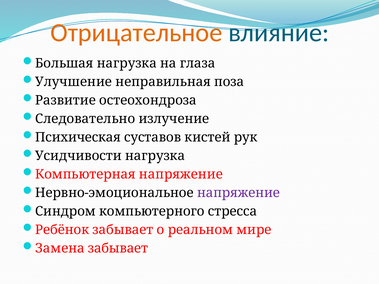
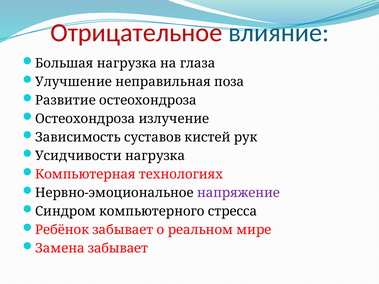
Отрицательное colour: orange -> red (136, 33)
Следовательно: Следовательно -> Остеохондроза (85, 119)
Психическая: Психическая -> Зависимость (78, 137)
Компьютерная напряжение: напряжение -> технологиях (181, 174)
